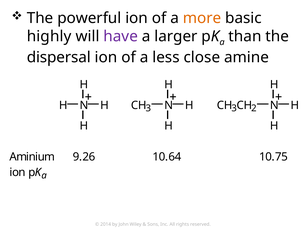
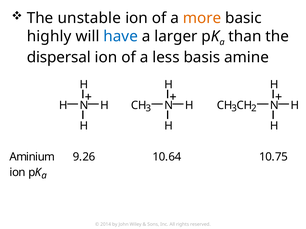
powerful: powerful -> unstable (89, 18)
have colour: purple -> blue (121, 36)
close: close -> basis (202, 57)
